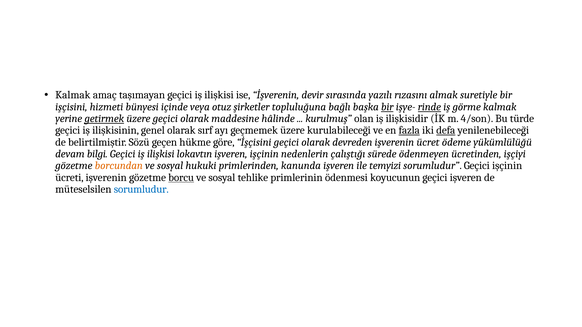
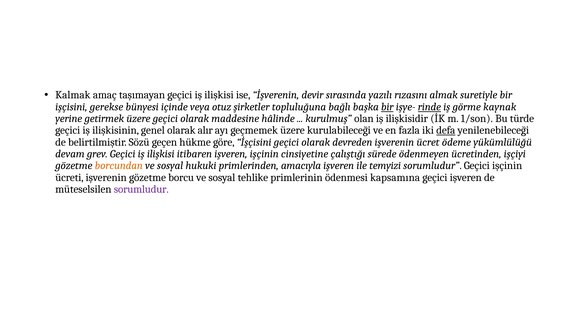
hizmeti: hizmeti -> gerekse (107, 107)
görme kalmak: kalmak -> kaynak (500, 107)
getirmek underline: present -> none (104, 119)
4/son: 4/son -> 1/son (477, 119)
sırf: sırf -> alır (205, 131)
fazla underline: present -> none (409, 131)
bilgi: bilgi -> grev (97, 154)
lokavtın: lokavtın -> itibaren (194, 154)
nedenlerin: nedenlerin -> cinsiyetine (305, 154)
kanunda: kanunda -> amacıyla (301, 166)
borcu underline: present -> none (181, 178)
koyucunun: koyucunun -> kapsamına (395, 178)
sorumludur colour: blue -> purple (141, 189)
